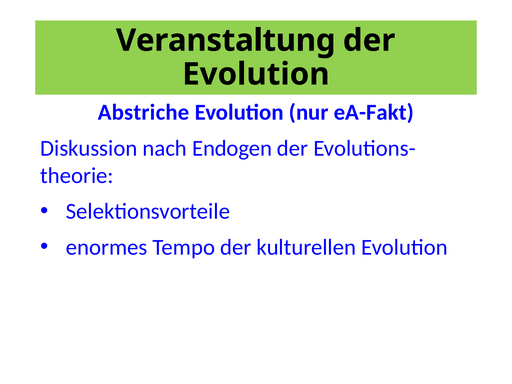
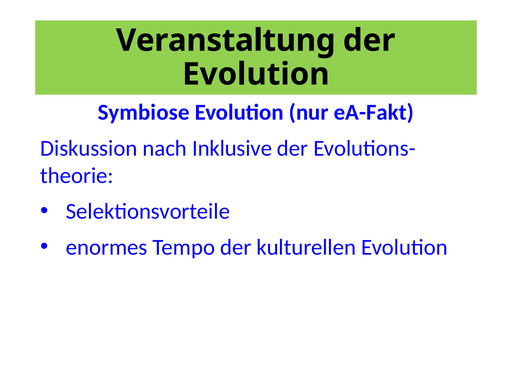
Abstriche: Abstriche -> Symbiose (144, 112)
Endogen: Endogen -> Inklusive (232, 148)
